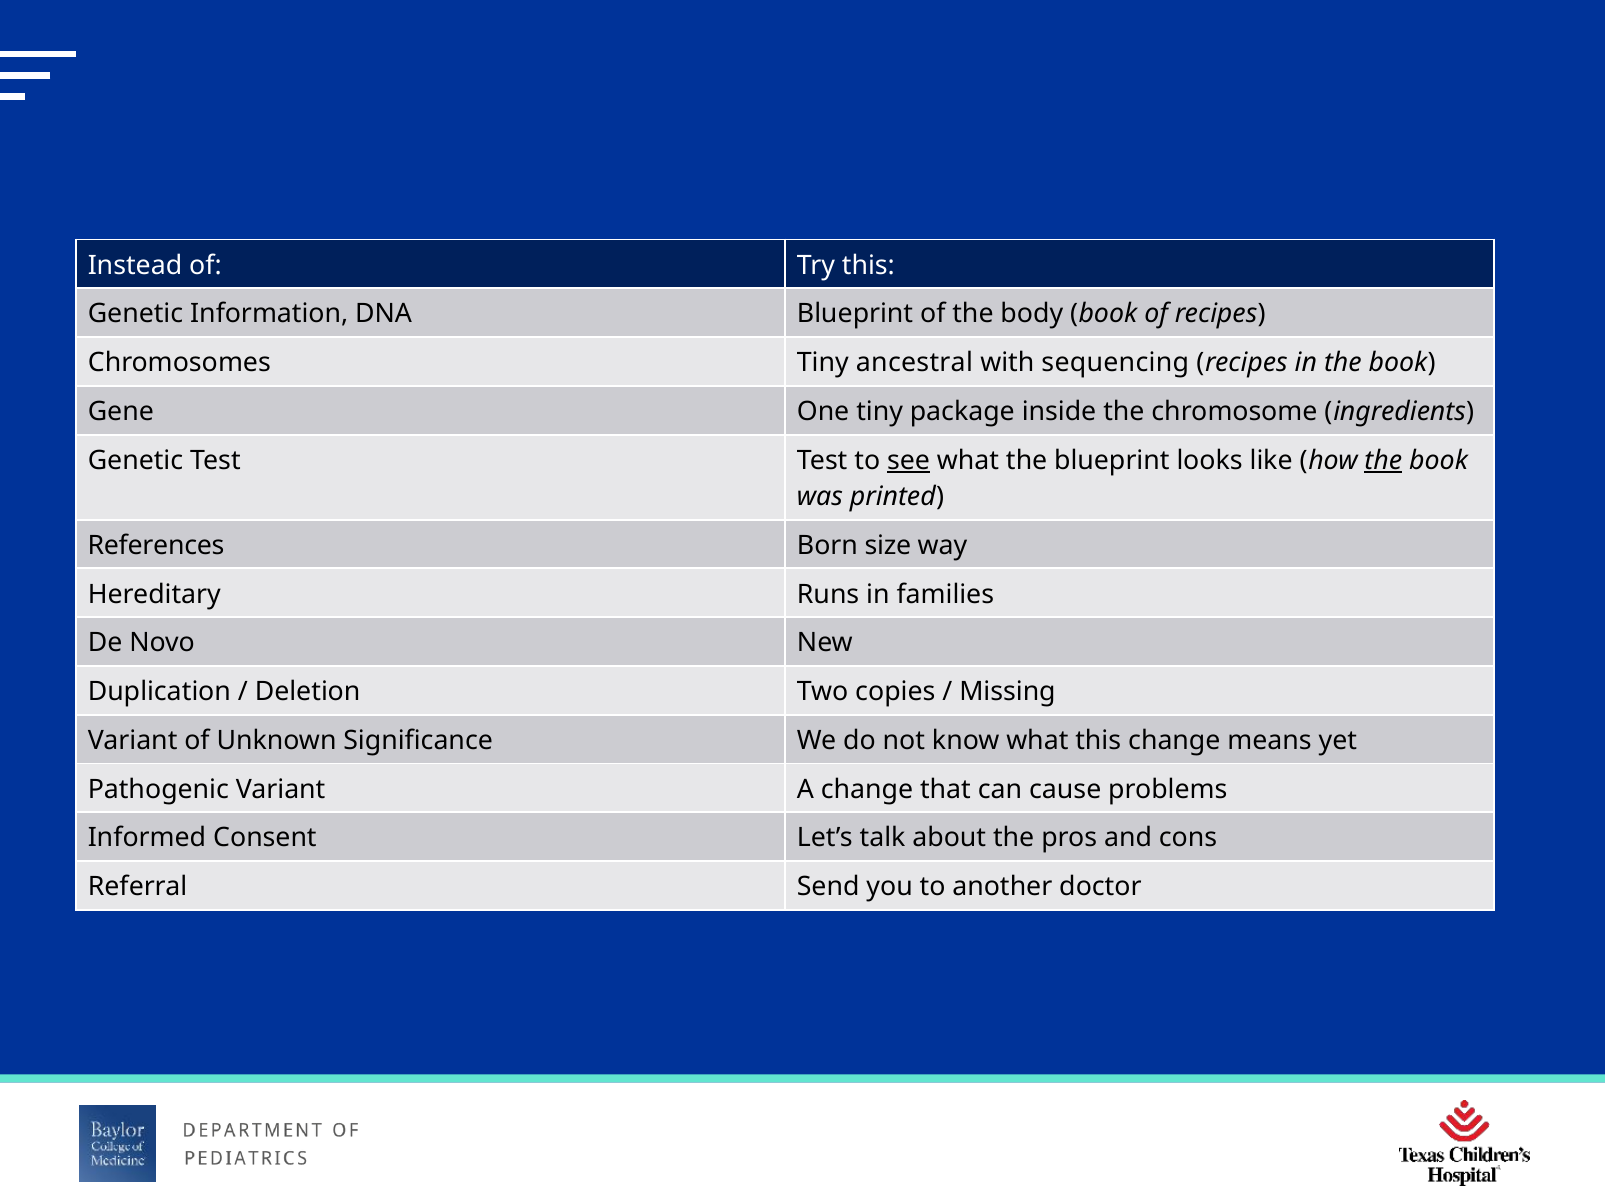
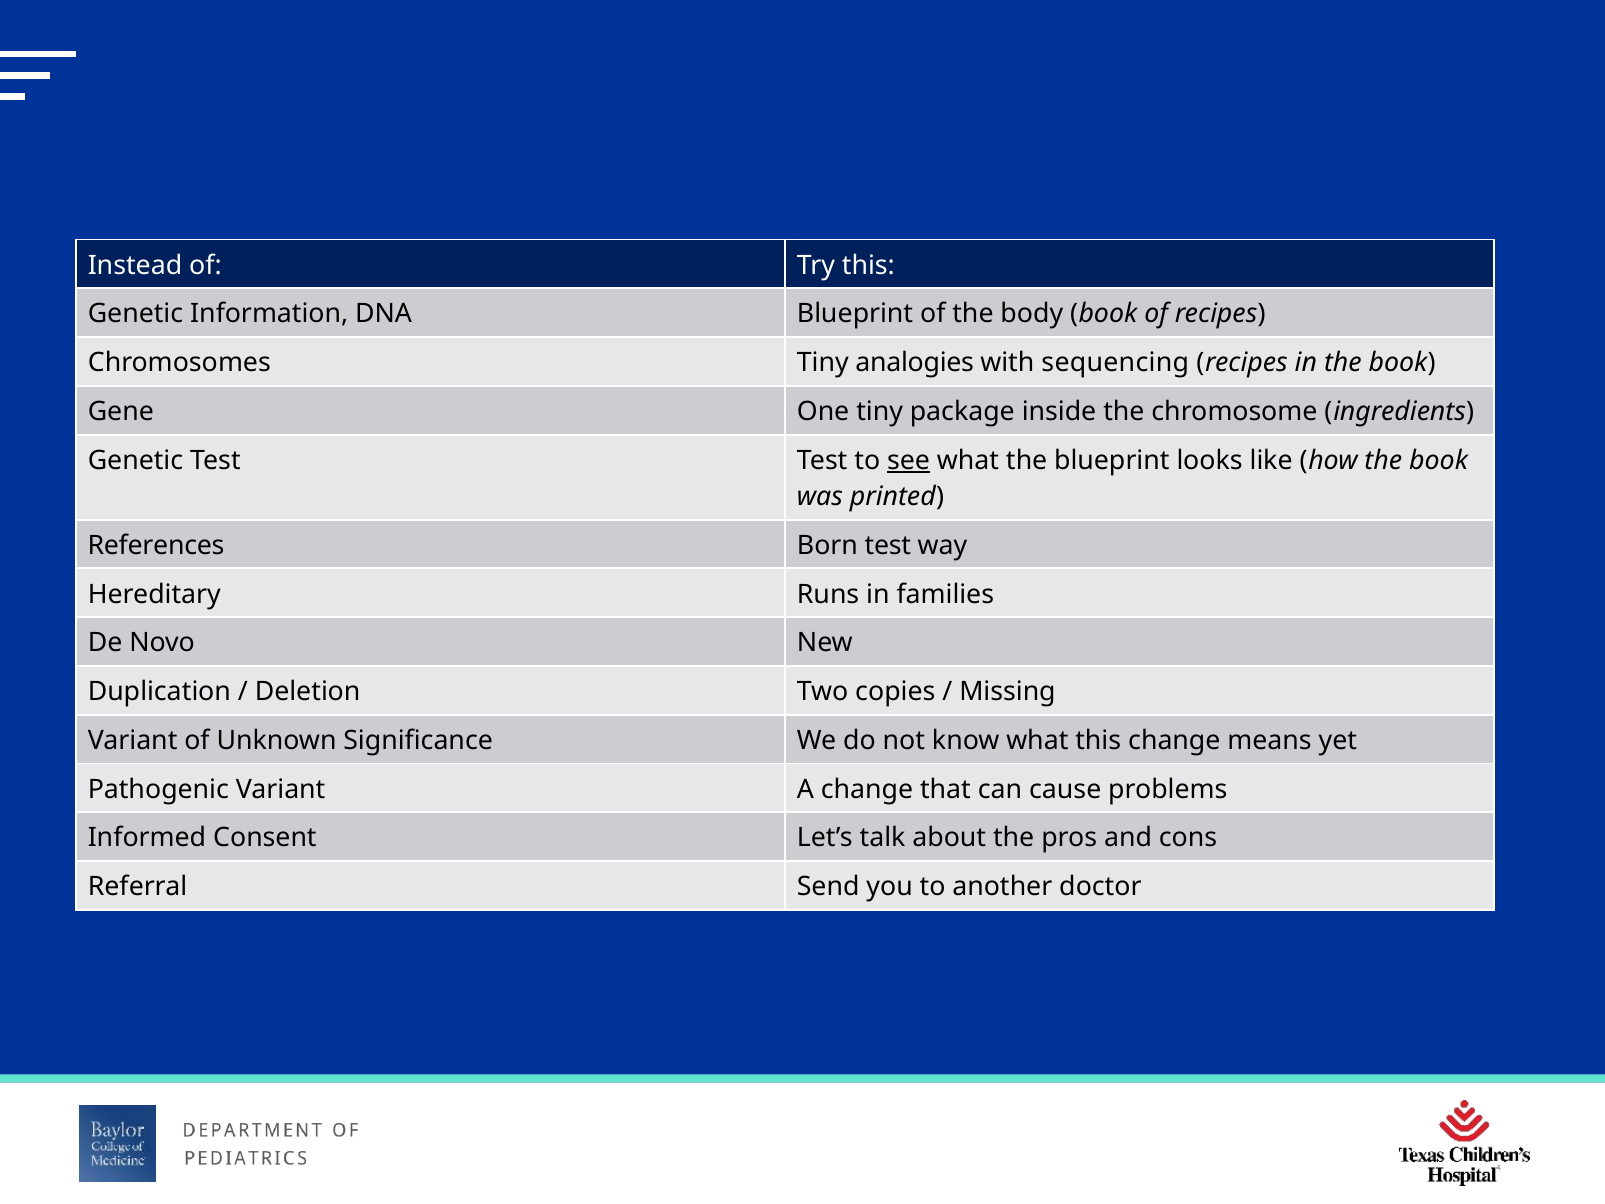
ancestral: ancestral -> analogies (915, 363)
the underline: present -> none (1383, 460)
Born size: size -> test (888, 545)
